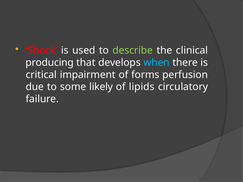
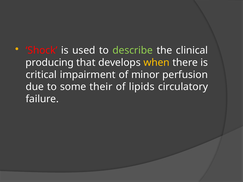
when colour: light blue -> yellow (157, 63)
forms: forms -> minor (145, 75)
likely: likely -> their (101, 87)
